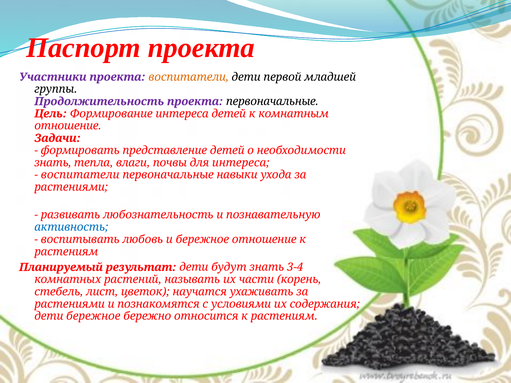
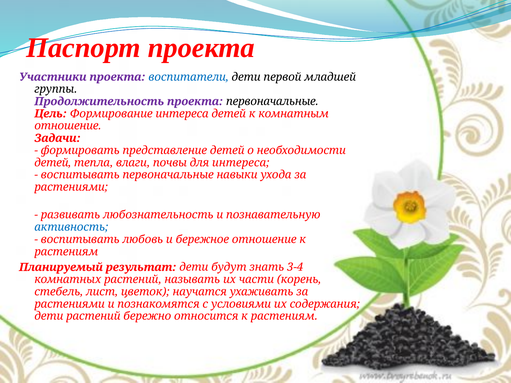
воспитатели colour: orange -> blue (189, 77)
знать: знать -> детей (53, 163)
воспитатели: воспитатели -> воспитывать (80, 175)
дети бережное: бережное -> растений (93, 316)
